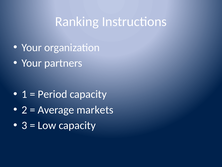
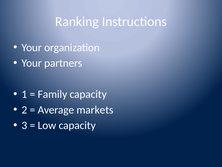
Period: Period -> Family (52, 94)
